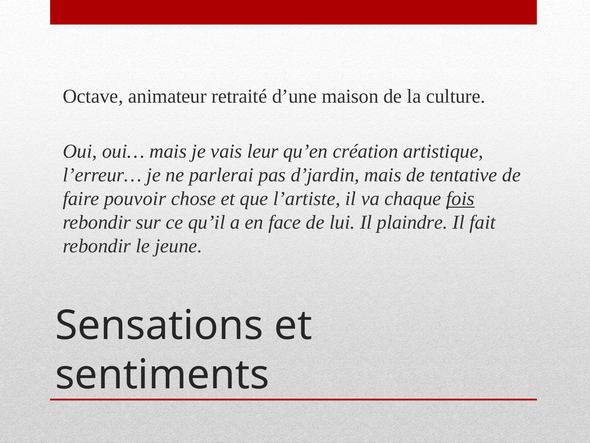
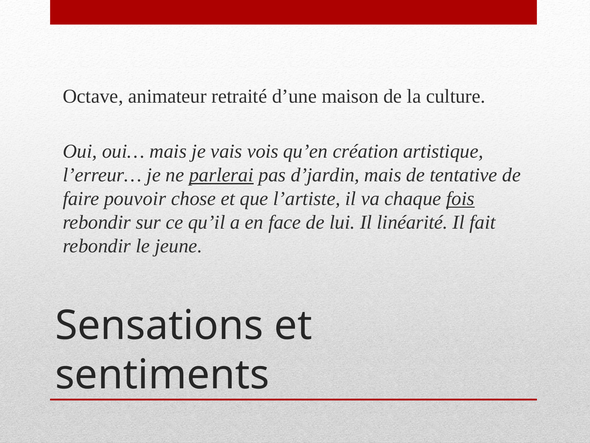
leur: leur -> vois (263, 151)
parlerai underline: none -> present (221, 175)
plaindre: plaindre -> linéarité (412, 222)
